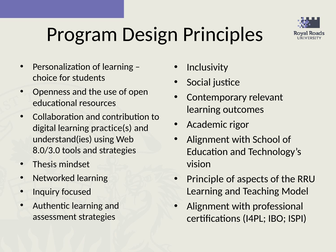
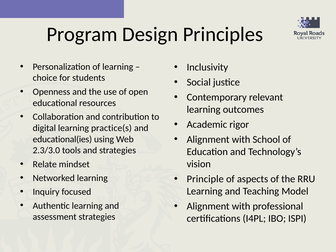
understand(ies: understand(ies -> educational(ies (62, 139)
8.0/3.0: 8.0/3.0 -> 2.3/3.0 (46, 150)
Thesis: Thesis -> Relate (45, 164)
